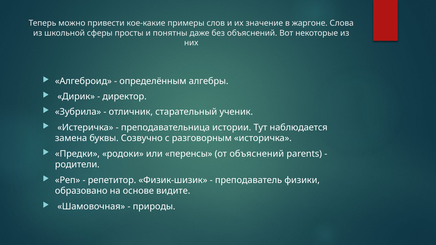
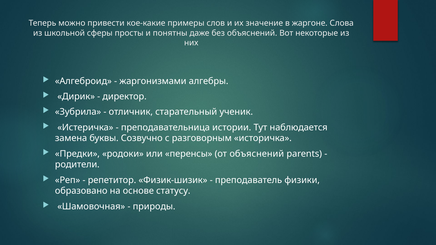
определённым: определённым -> жаргонизмами (153, 81)
видите: видите -> статусу (173, 191)
